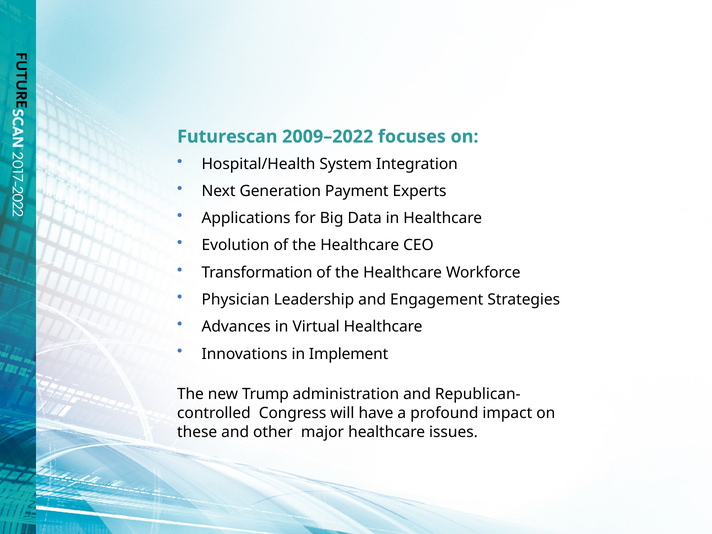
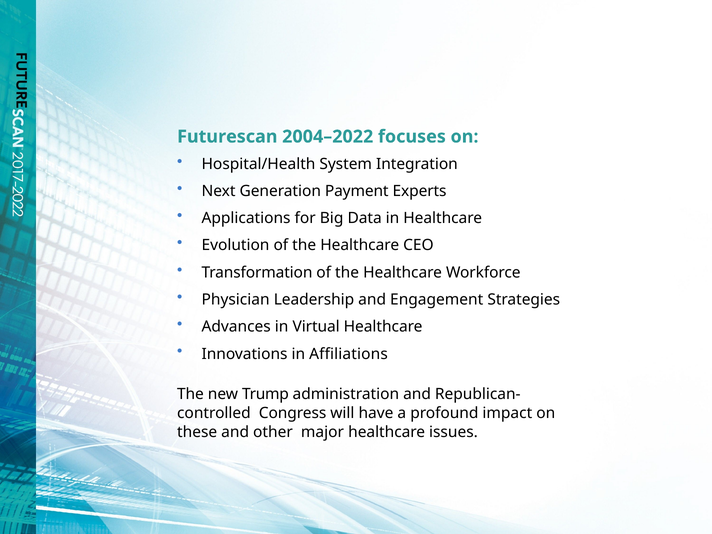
2009–2022: 2009–2022 -> 2004–2022 (328, 137)
Implement: Implement -> Affiliations (348, 354)
